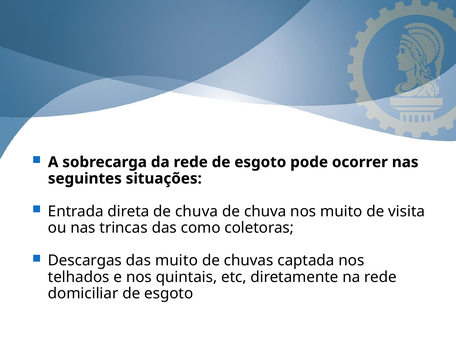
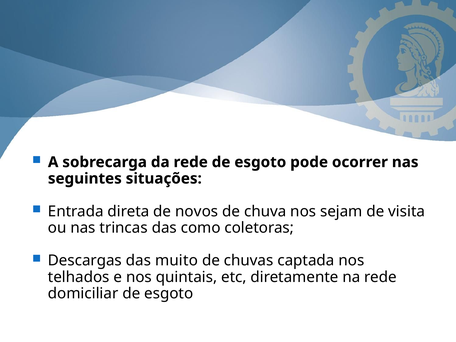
direta de chuva: chuva -> novos (197, 211)
nos muito: muito -> sejam (341, 211)
